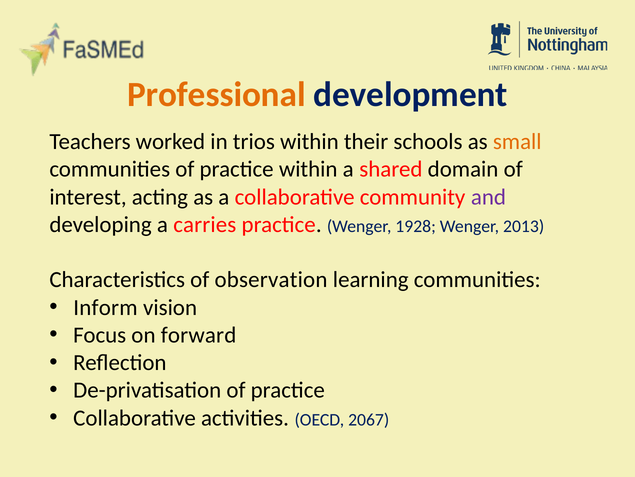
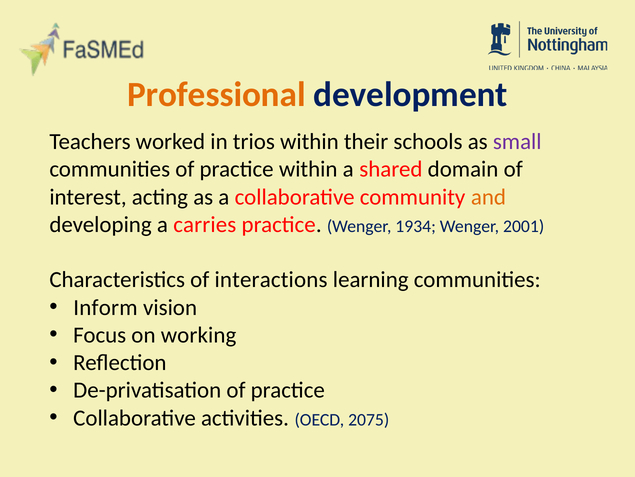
small colour: orange -> purple (517, 142)
and colour: purple -> orange (488, 197)
1928: 1928 -> 1934 (416, 226)
2013: 2013 -> 2001 (524, 226)
observation: observation -> interactions (271, 279)
forward: forward -> working (199, 335)
2067: 2067 -> 2075 (369, 419)
